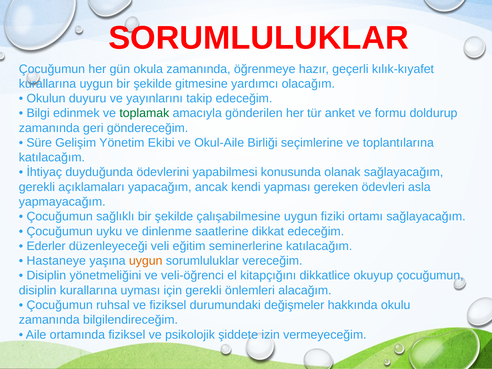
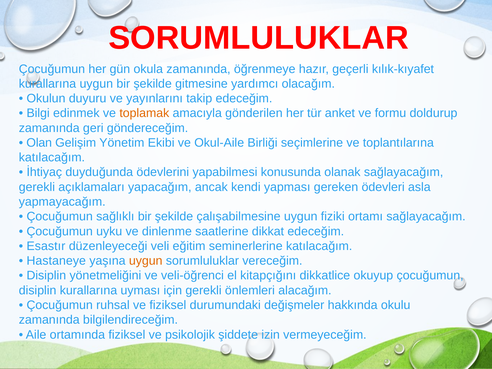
toplamak colour: green -> orange (144, 113)
Süre: Süre -> Olan (39, 143)
Ederler: Ederler -> Esastır (46, 246)
